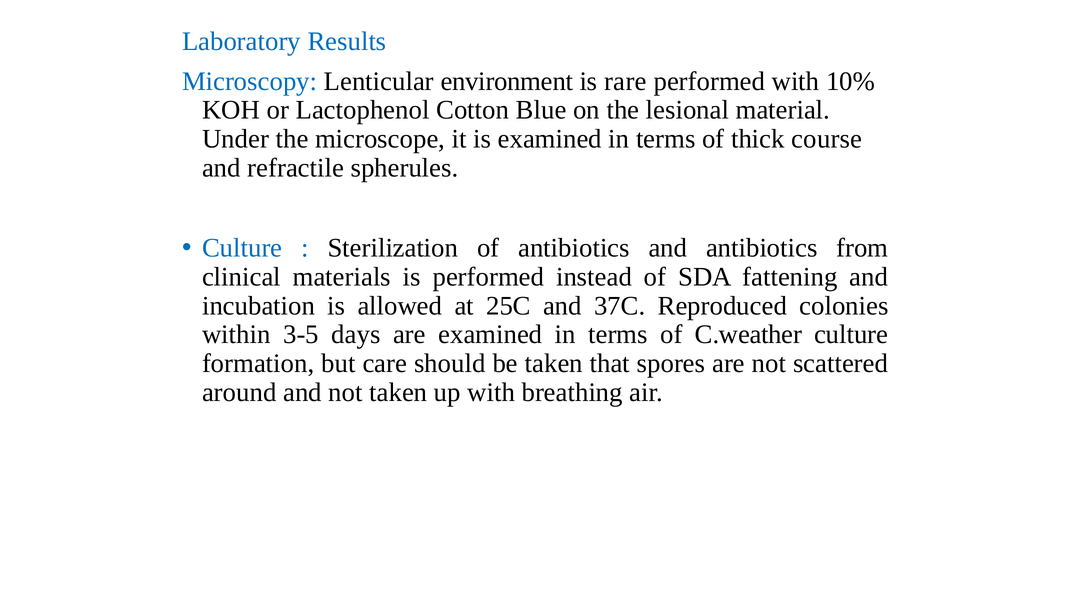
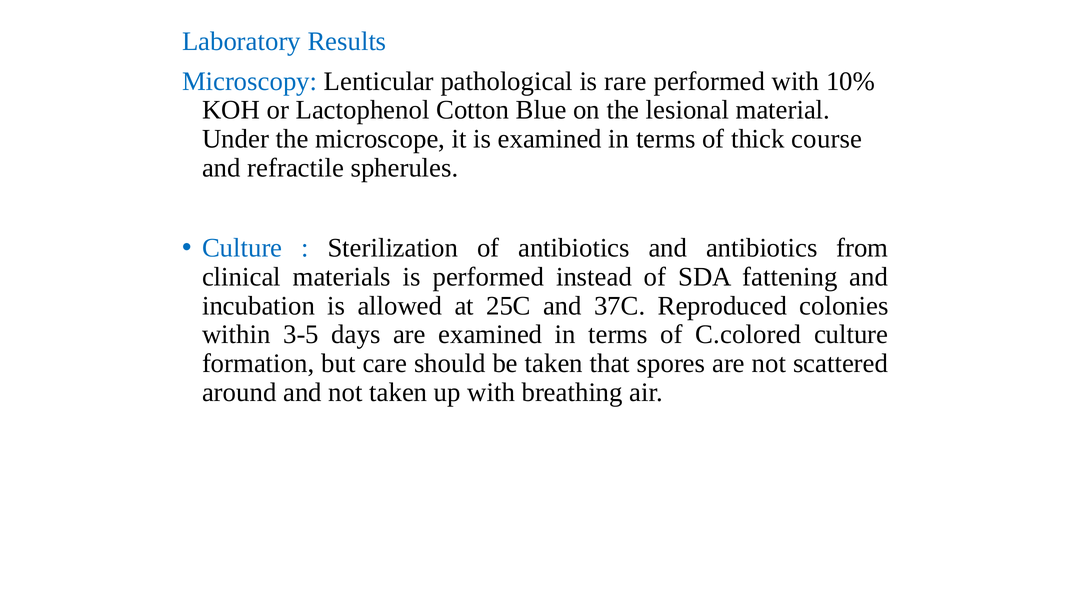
environment: environment -> pathological (507, 81)
C.weather: C.weather -> C.colored (748, 335)
